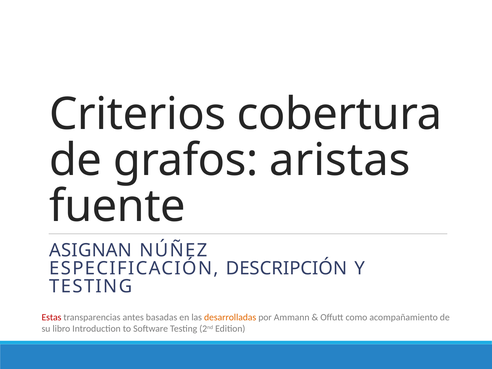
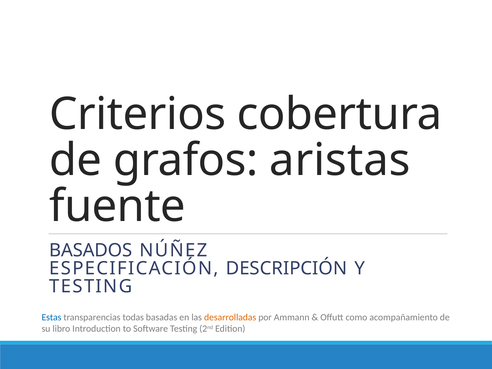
ASIGNAN: ASIGNAN -> BASADOS (91, 250)
Estas colour: red -> blue (51, 317)
antes: antes -> todas (133, 317)
